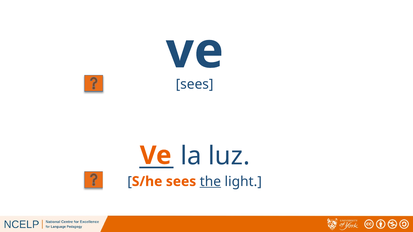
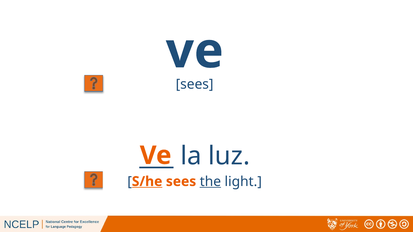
S/he underline: none -> present (147, 182)
